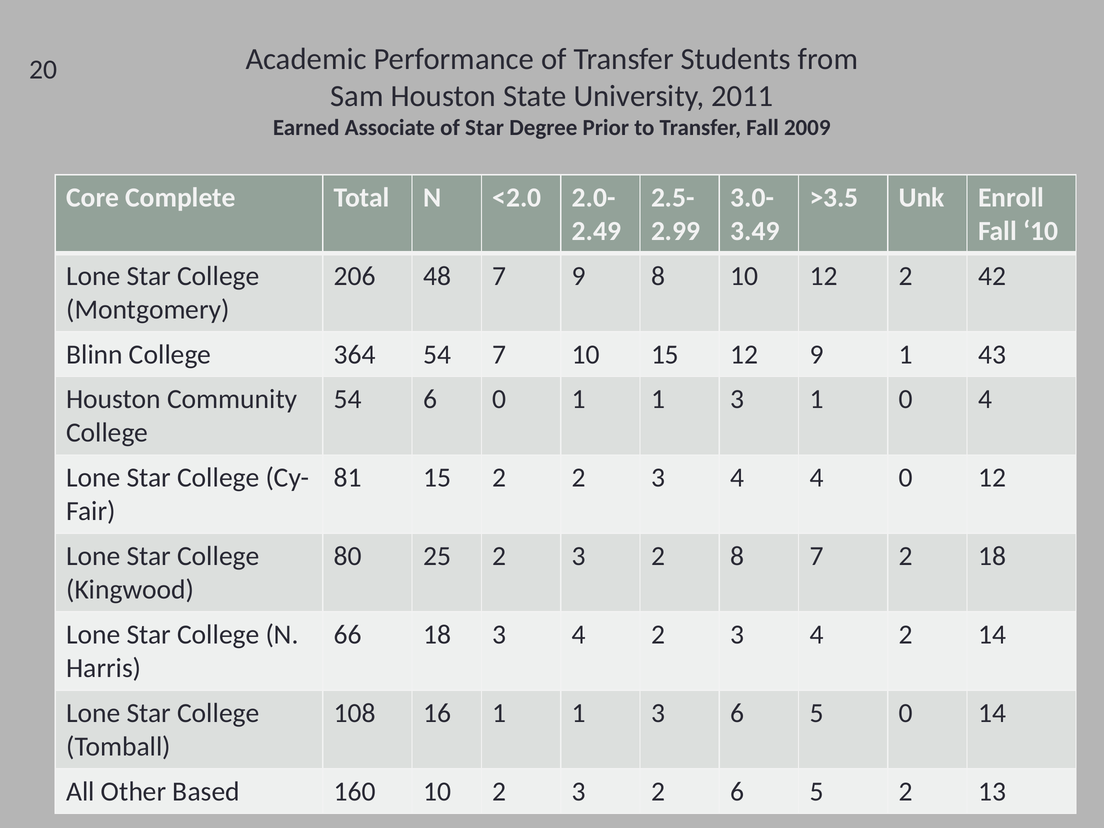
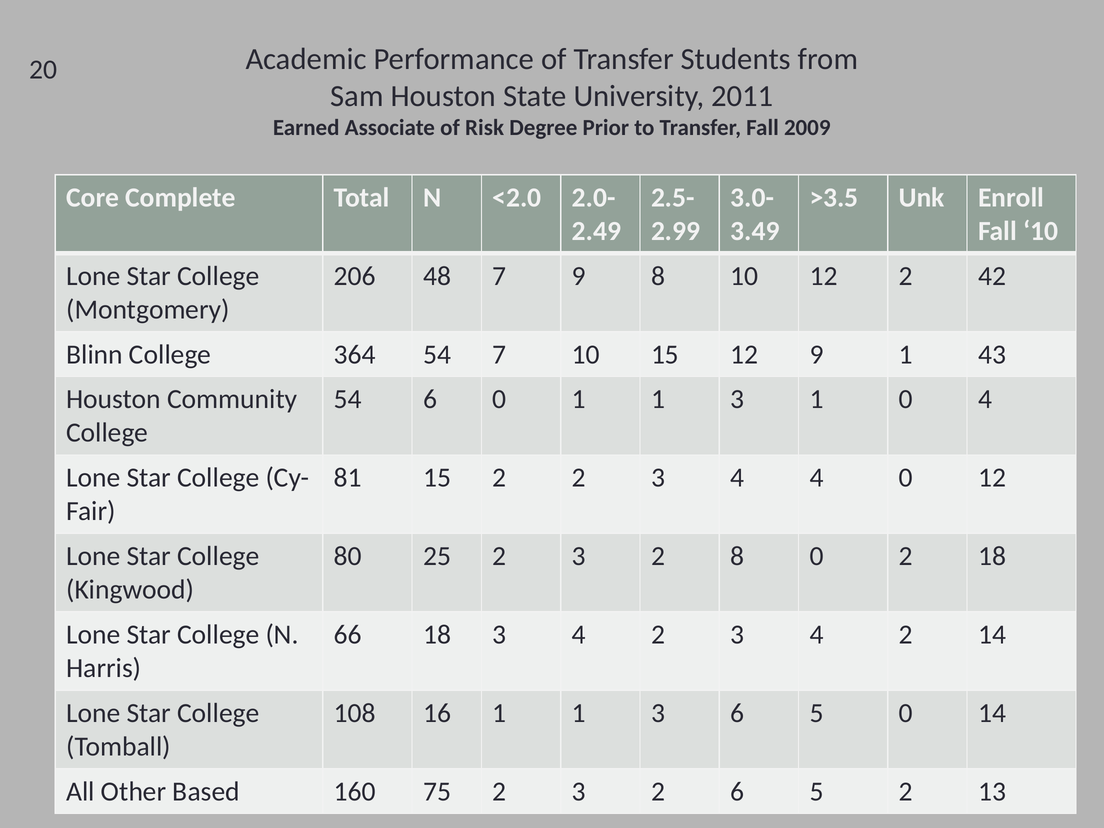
of Star: Star -> Risk (485, 128)
8 7: 7 -> 0 (817, 556)
160 10: 10 -> 75 (437, 791)
